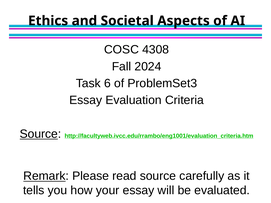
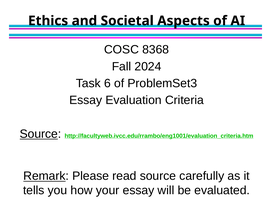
4308: 4308 -> 8368 (156, 50)
